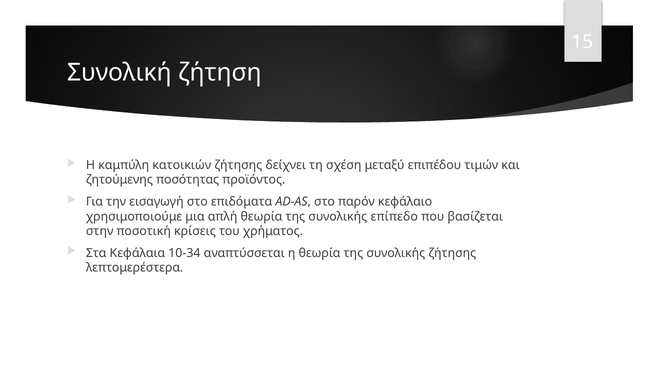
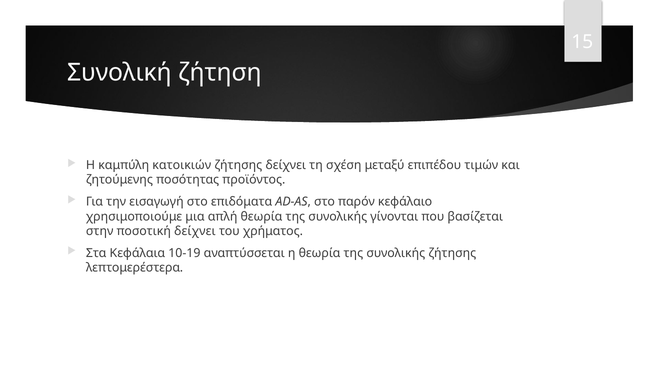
επίπεδο: επίπεδο -> γίνονται (394, 216)
ποσοτική κρίσεις: κρίσεις -> δείχνει (195, 231)
10-34: 10-34 -> 10-19 (184, 253)
